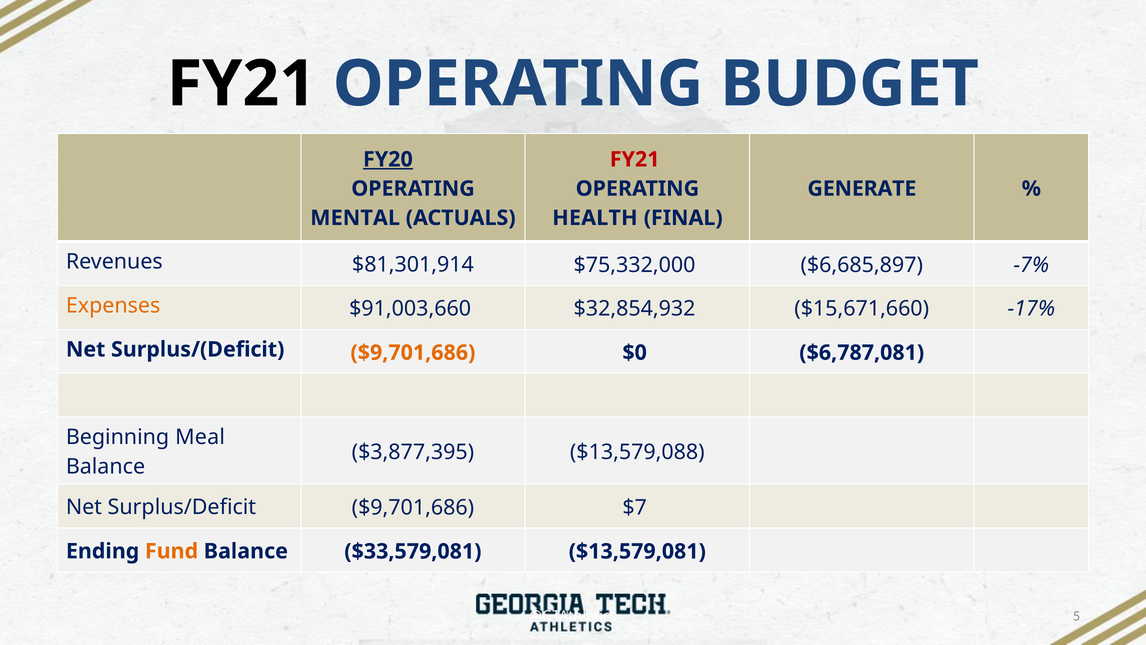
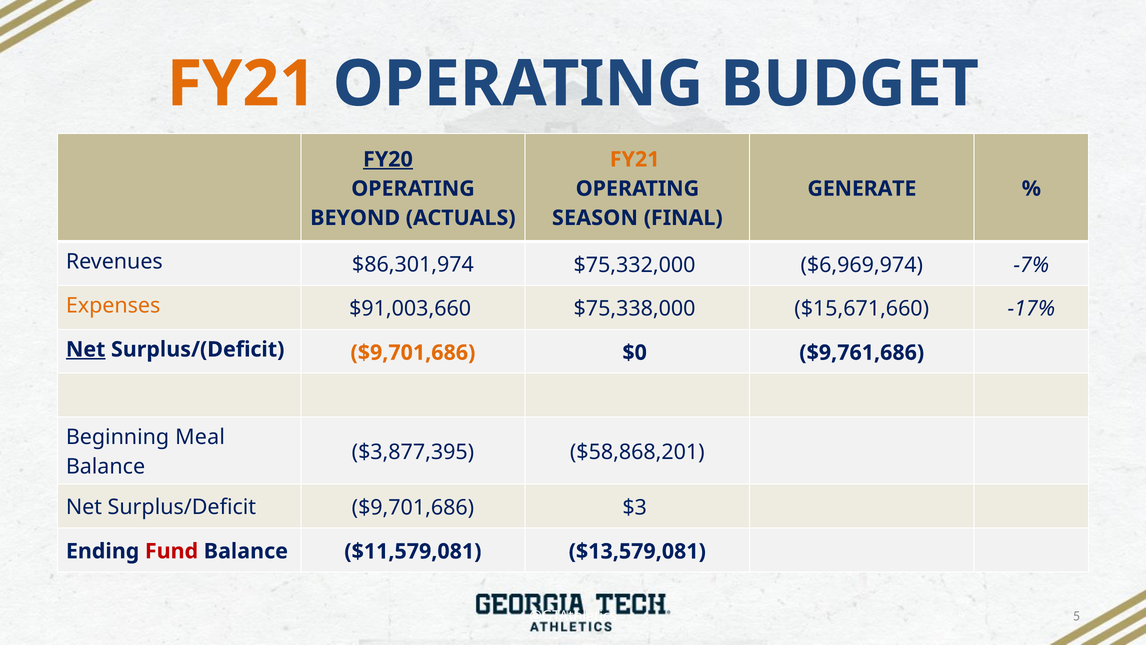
FY21 colour: black -> orange (241, 84)
FY21 colour: red -> orange (635, 159)
MENTAL: MENTAL -> BEYOND (355, 218)
HEALTH: HEALTH -> SEASON (595, 218)
$81,301,914: $81,301,914 -> $86,301,974 (413, 265)
$6,685,897: $6,685,897 -> $6,969,974 (862, 265)
$32,854,932: $32,854,932 -> $75,338,000 (635, 309)
Net underline: none -> present (86, 349)
$6,787,081: $6,787,081 -> $9,761,686 (862, 352)
$13,579,088: $13,579,088 -> $58,868,201 (637, 452)
$7: $7 -> $3 (635, 507)
Fund colour: orange -> red (172, 551)
$33,579,081: $33,579,081 -> $11,579,081 (413, 551)
